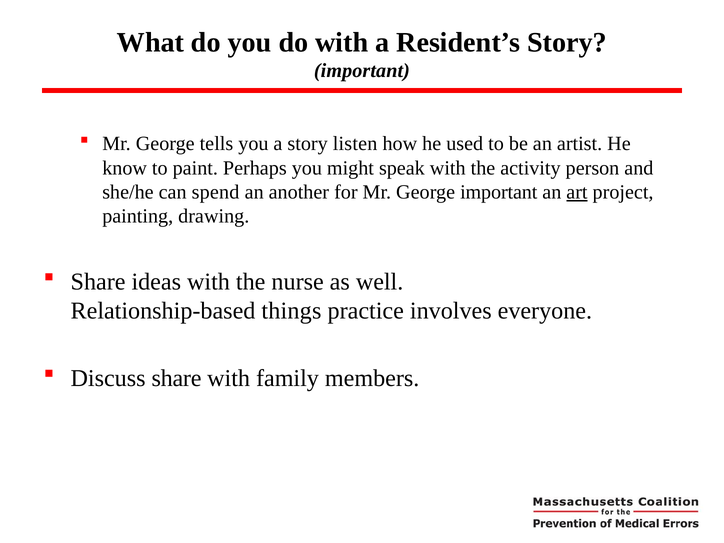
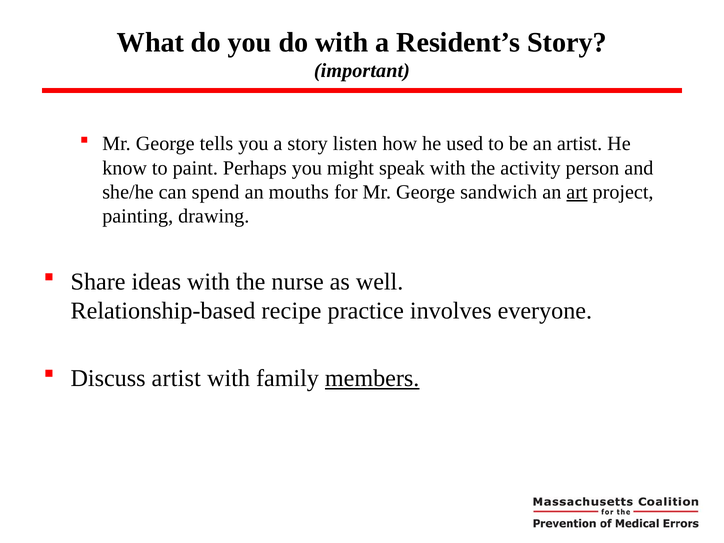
another: another -> mouths (299, 192)
George important: important -> sandwich (499, 192)
things: things -> recipe (291, 311)
Discuss share: share -> artist (176, 378)
members underline: none -> present (372, 378)
